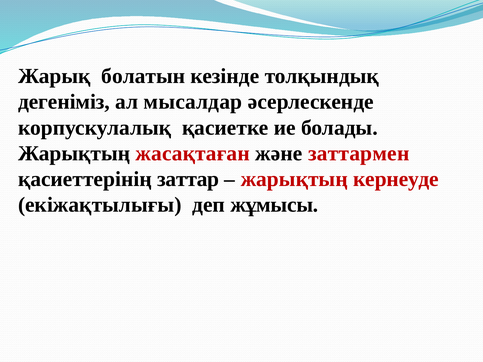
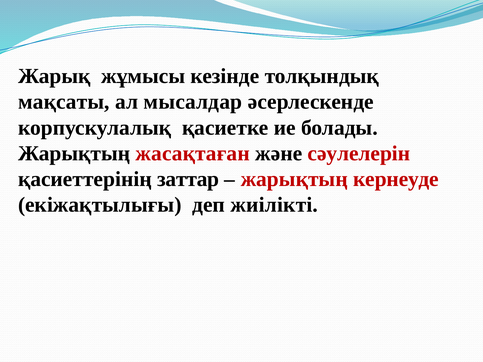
болатын: болатын -> жұмысы (143, 76)
дегеніміз: дегеніміз -> мақсаты (64, 102)
заттармен: заттармен -> сәулелерін (359, 153)
жұмысы: жұмысы -> жиілікті (274, 205)
